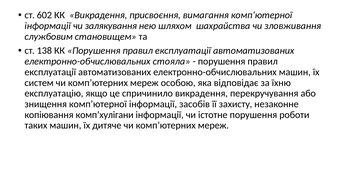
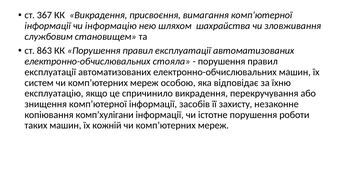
602: 602 -> 367 (44, 15)
залякування: залякування -> інформацію (111, 26)
138: 138 -> 863 (44, 51)
дитяче: дитяче -> кожній (107, 126)
